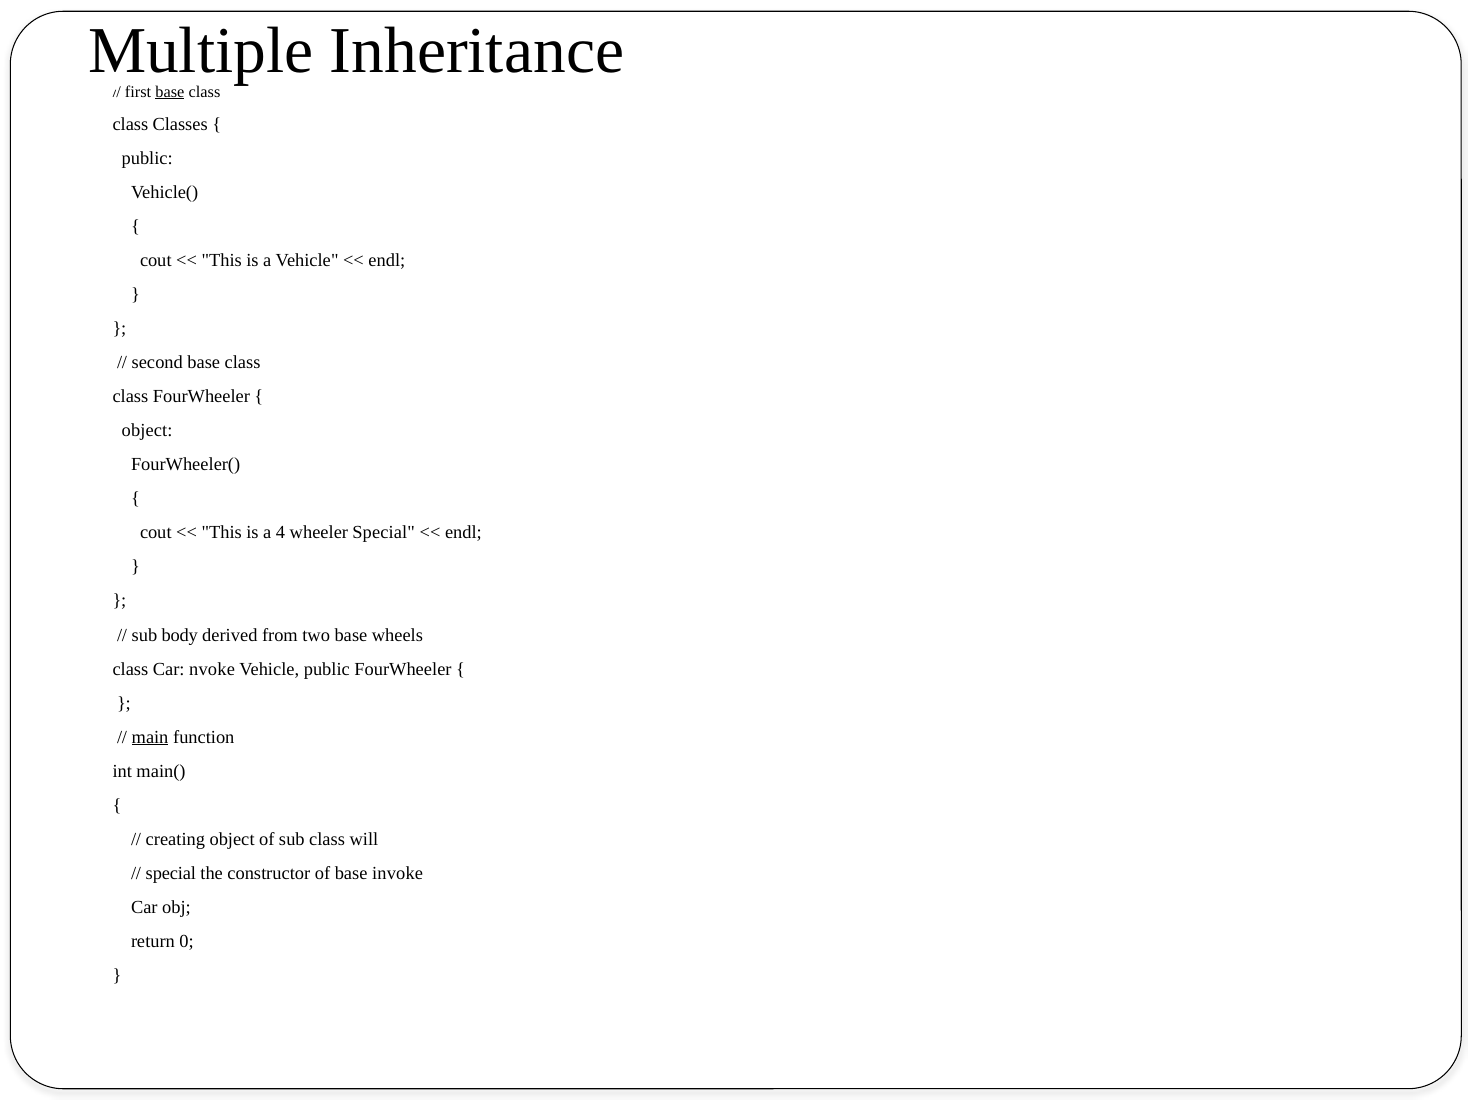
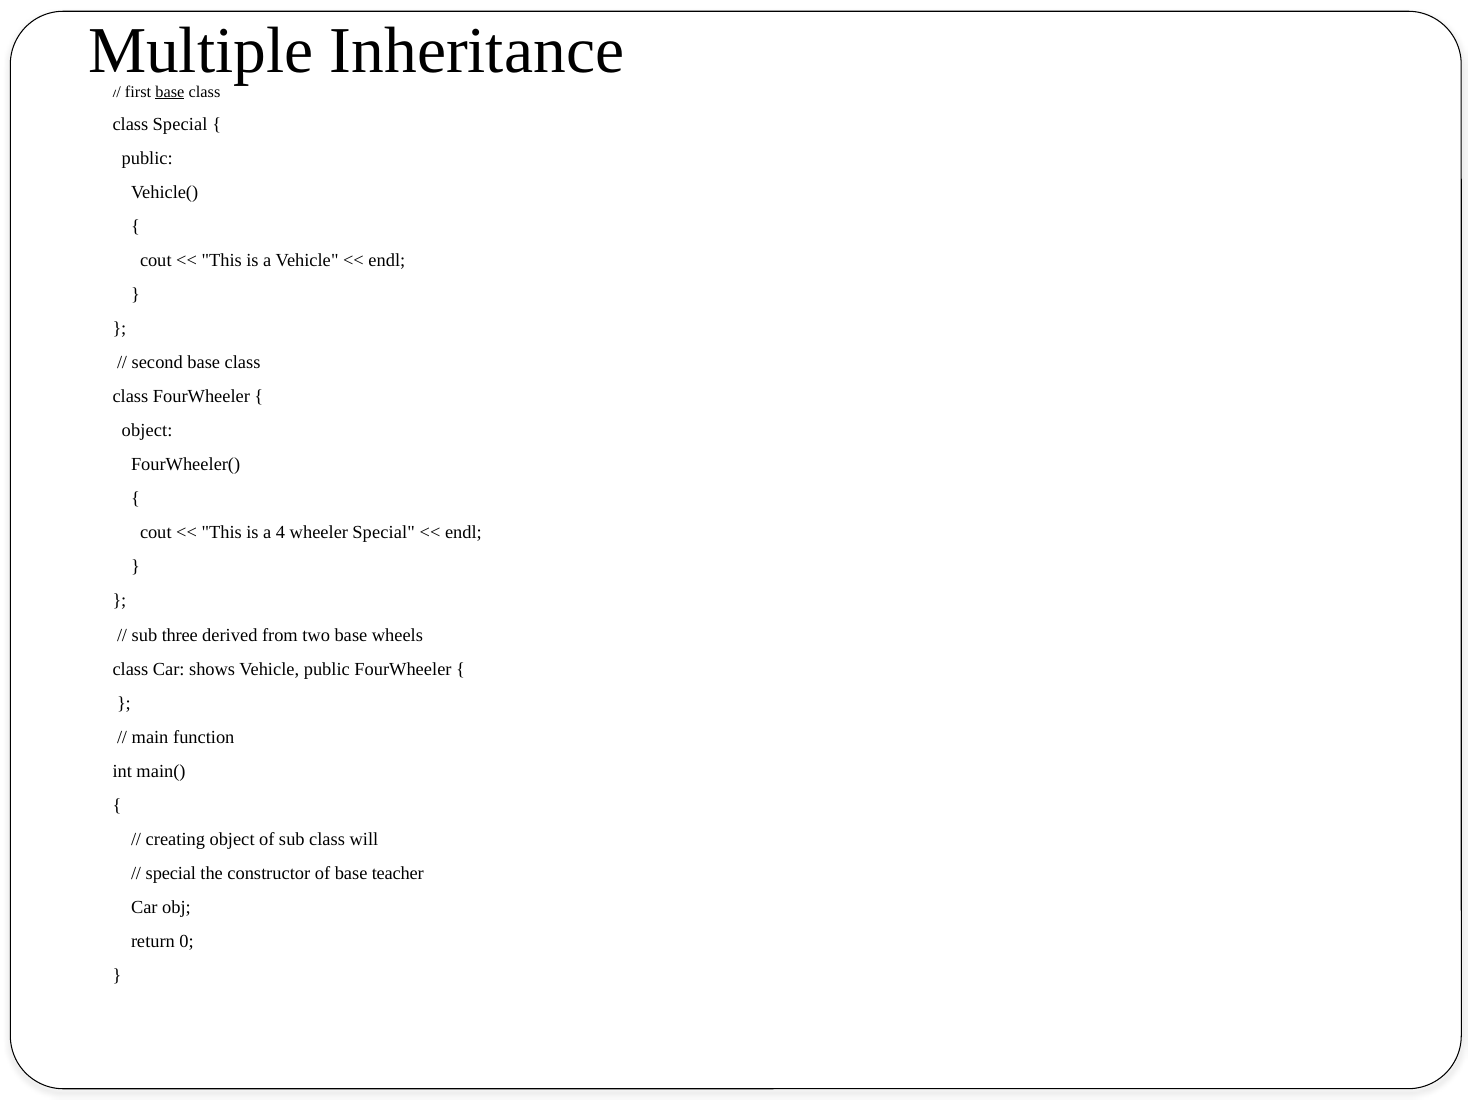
class Classes: Classes -> Special (180, 125)
body: body -> three (180, 635)
nvoke: nvoke -> shows (212, 669)
main underline: present -> none (150, 737)
invoke: invoke -> teacher (398, 873)
